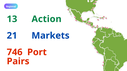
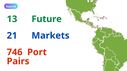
Action: Action -> Future (47, 19)
